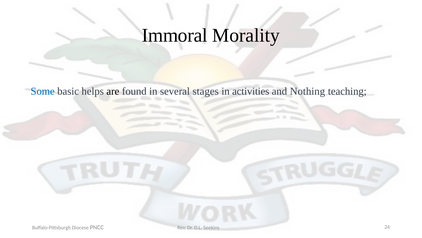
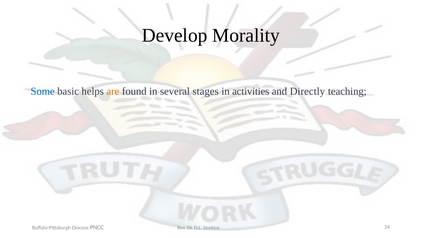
Immoral: Immoral -> Develop (175, 35)
are colour: black -> orange (113, 91)
Nothing: Nothing -> Directly (307, 91)
